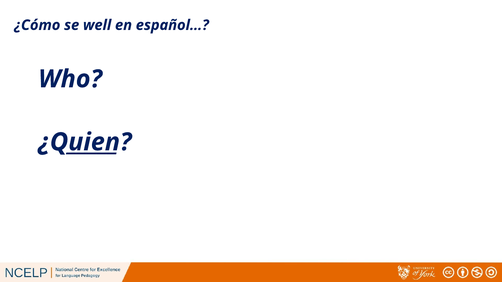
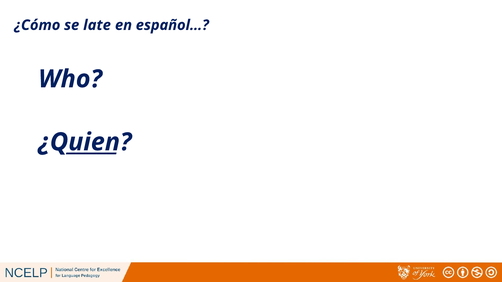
well: well -> late (97, 25)
